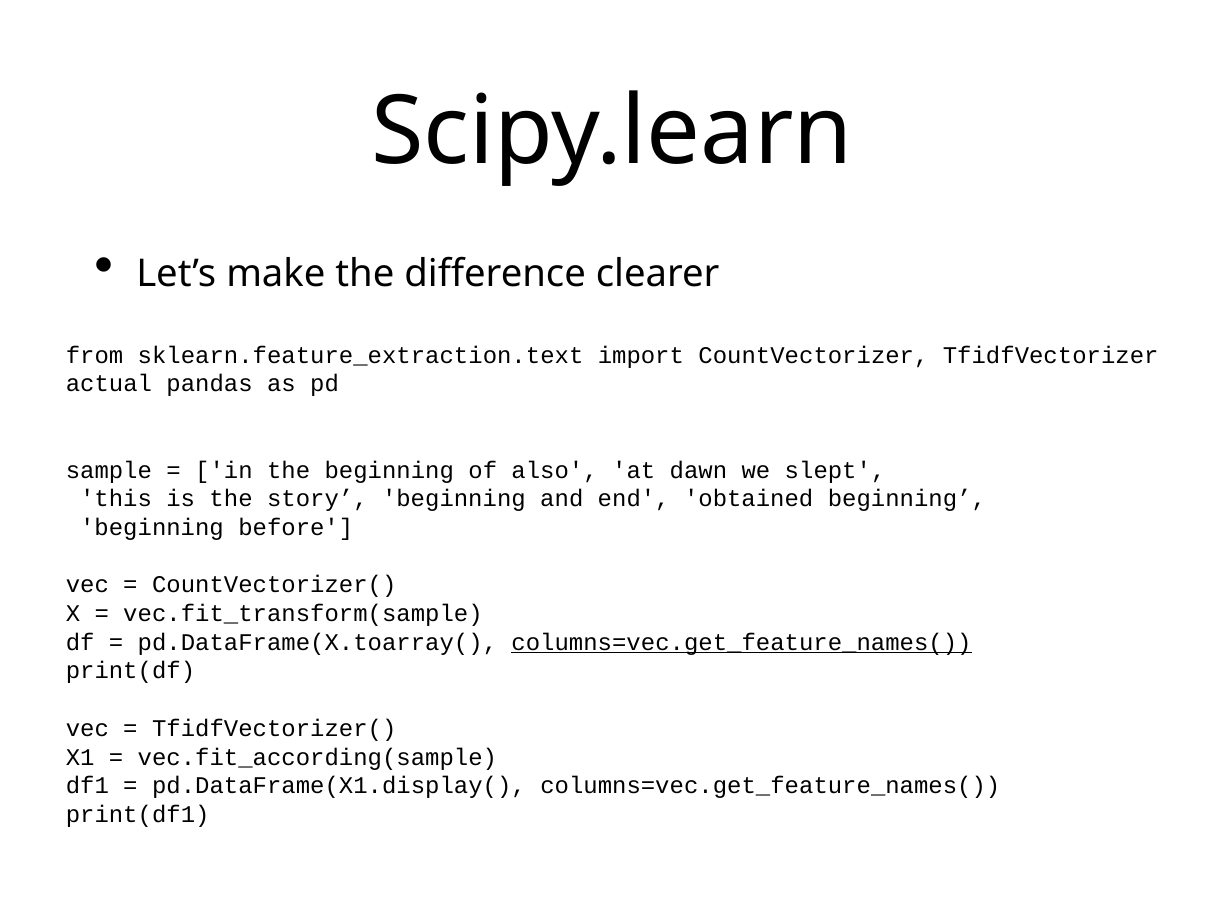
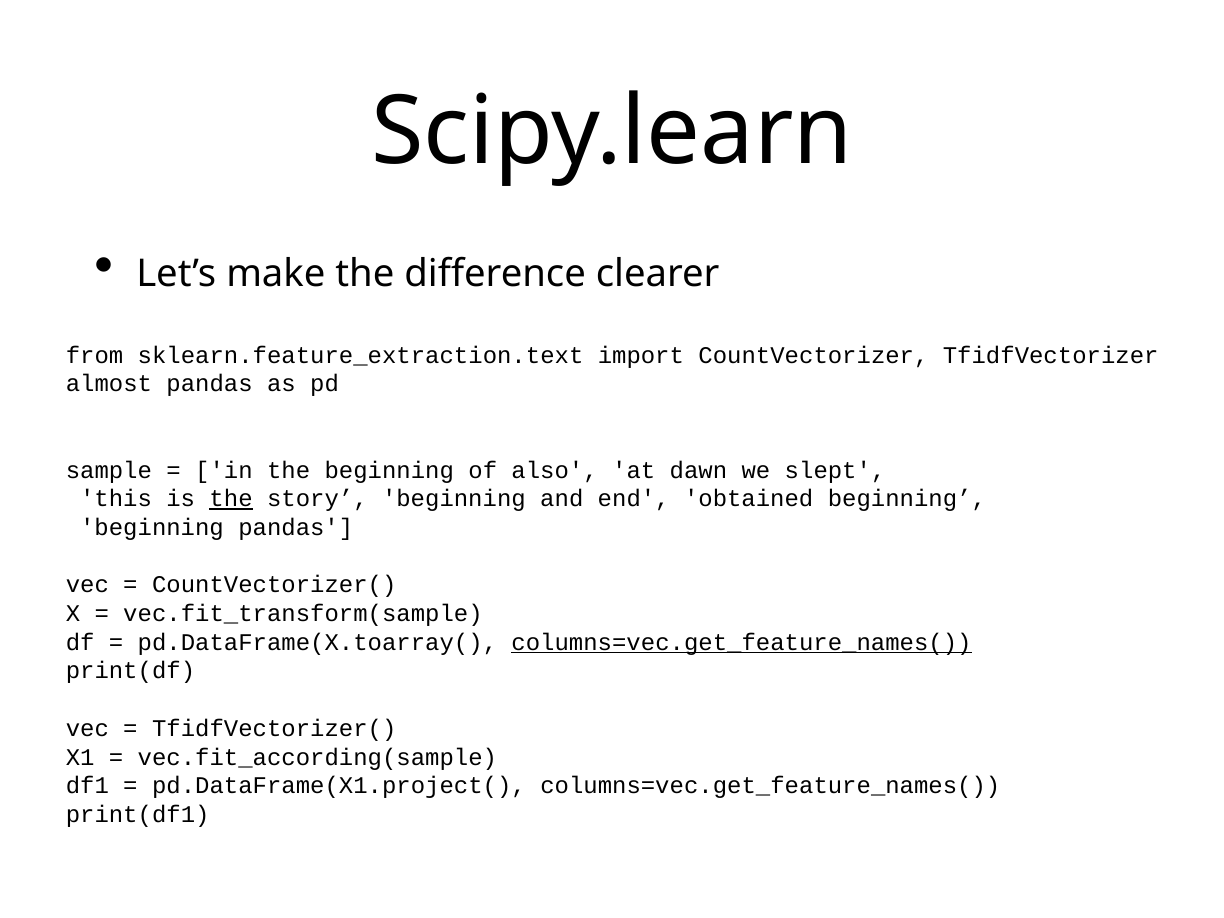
actual: actual -> almost (109, 384)
the underline: none -> present (231, 499)
beginning before: before -> pandas (296, 528)
pd.DataFrame(X1.display(: pd.DataFrame(X1.display( -> pd.DataFrame(X1.project( (339, 786)
